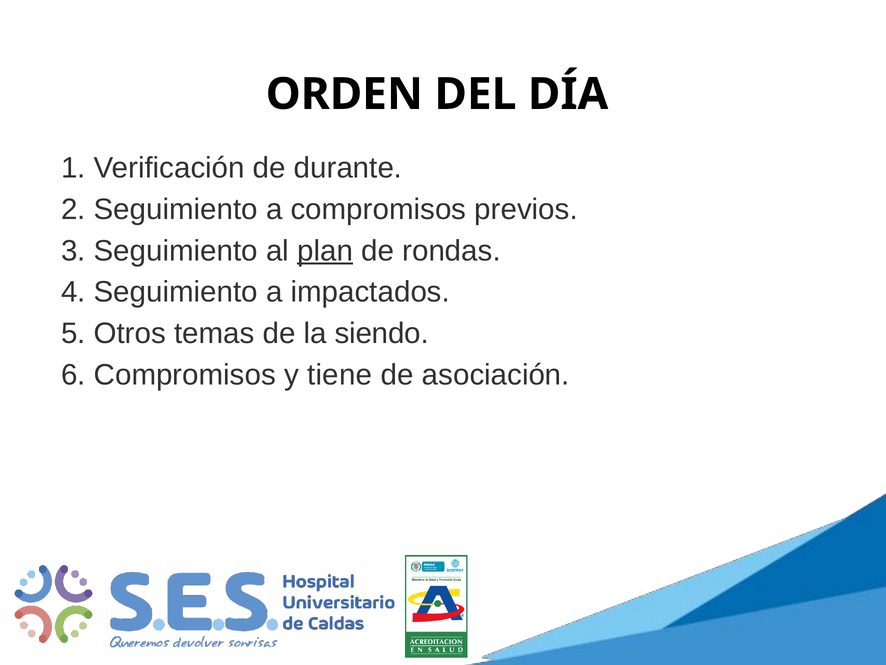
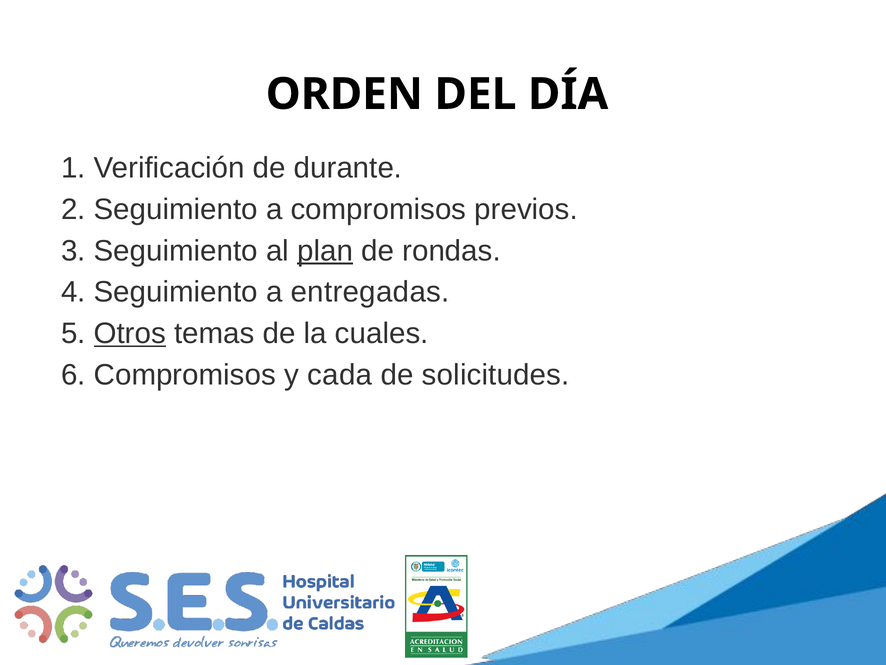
impactados: impactados -> entregadas (370, 292)
Otros underline: none -> present (130, 333)
siendo: siendo -> cuales (382, 333)
tiene: tiene -> cada (340, 375)
asociación: asociación -> solicitudes (496, 375)
